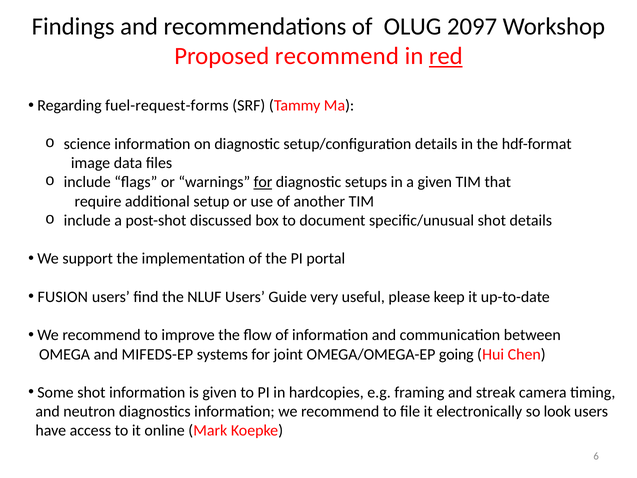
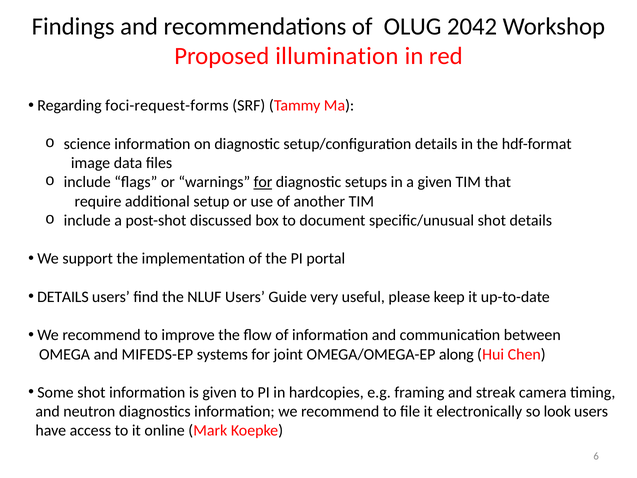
2097: 2097 -> 2042 (472, 27)
Proposed recommend: recommend -> illumination (337, 56)
red underline: present -> none (446, 56)
fuel-request-forms: fuel-request-forms -> foci-request-forms (167, 106)
FUSION: FUSION -> DETAILS (63, 297)
going: going -> along (456, 354)
